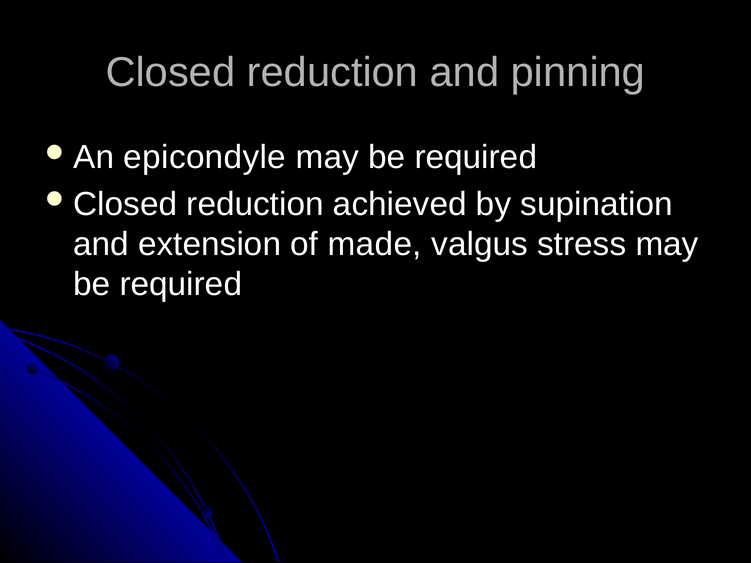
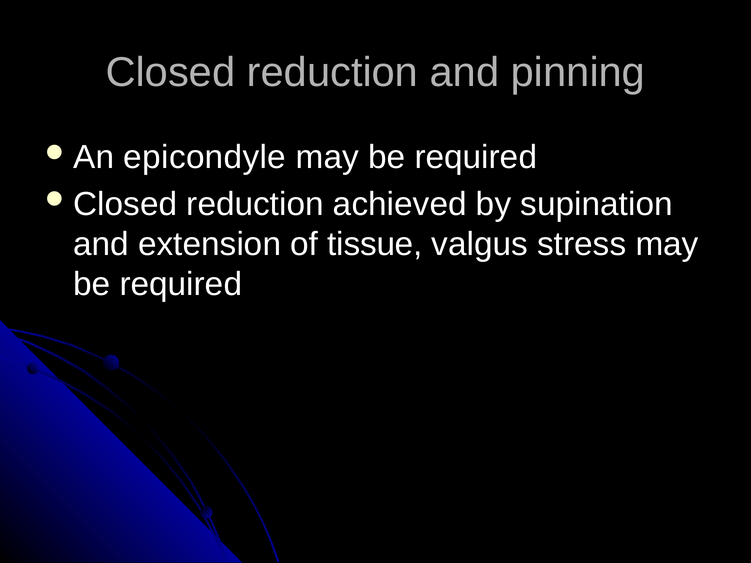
made: made -> tissue (375, 244)
